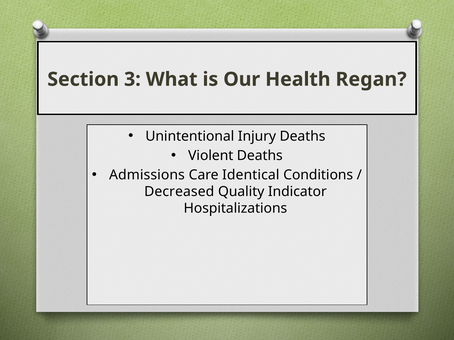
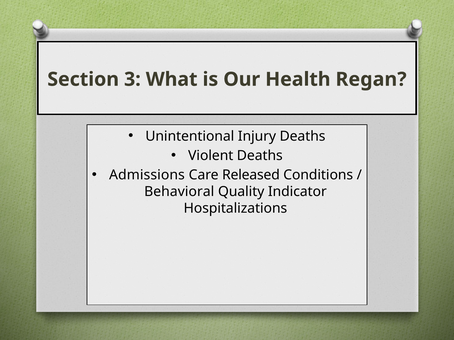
Identical: Identical -> Released (251, 175)
Decreased: Decreased -> Behavioral (179, 192)
